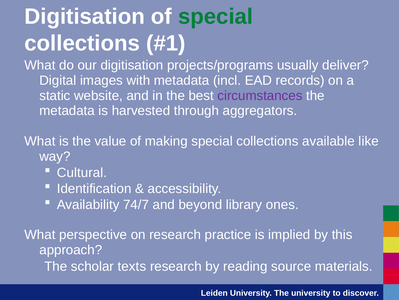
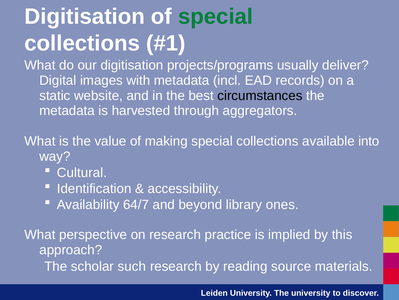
circumstances colour: purple -> black (260, 95)
like: like -> into (369, 141)
74/7: 74/7 -> 64/7 (136, 204)
texts: texts -> such (132, 266)
